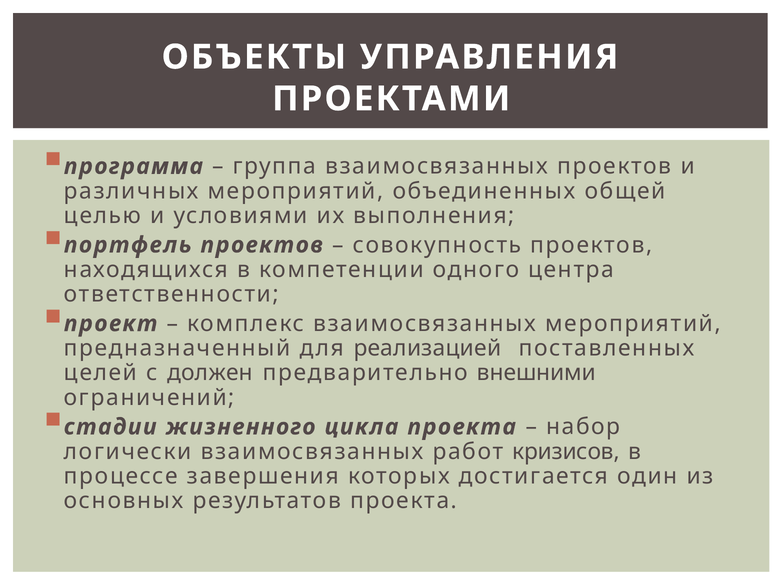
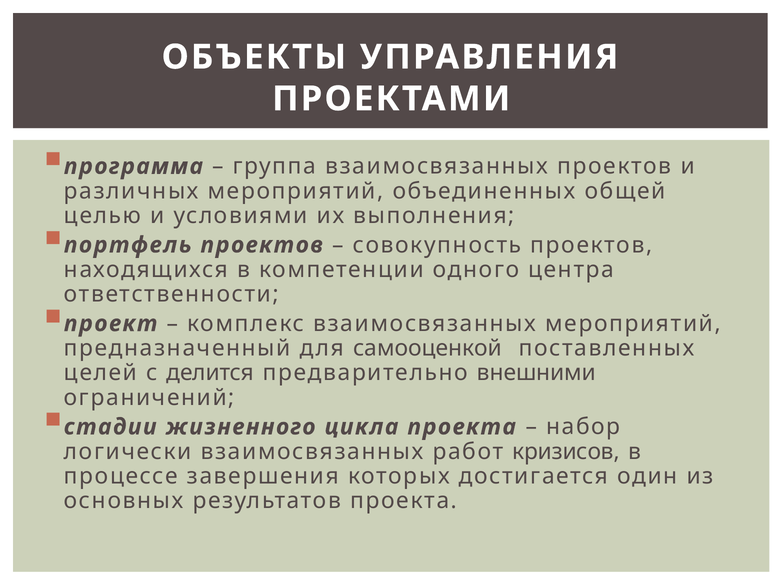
реализацией: реализацией -> самооценкой (428, 348)
должен: должен -> делится (210, 373)
